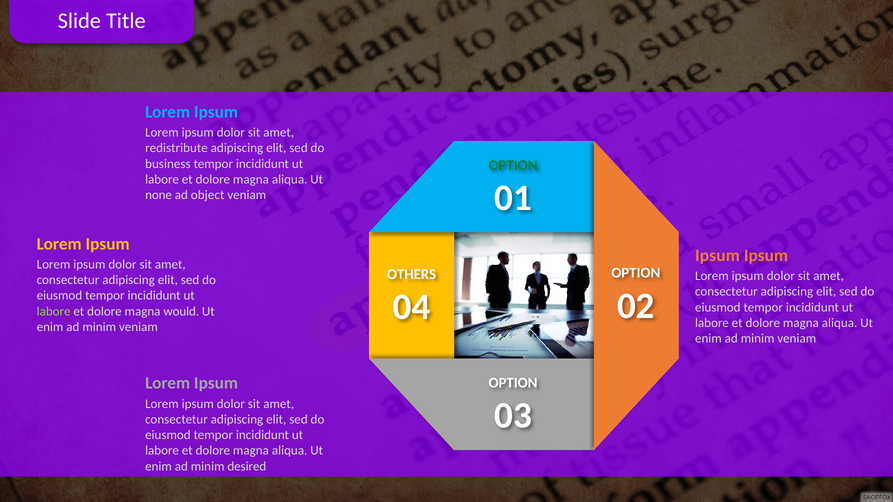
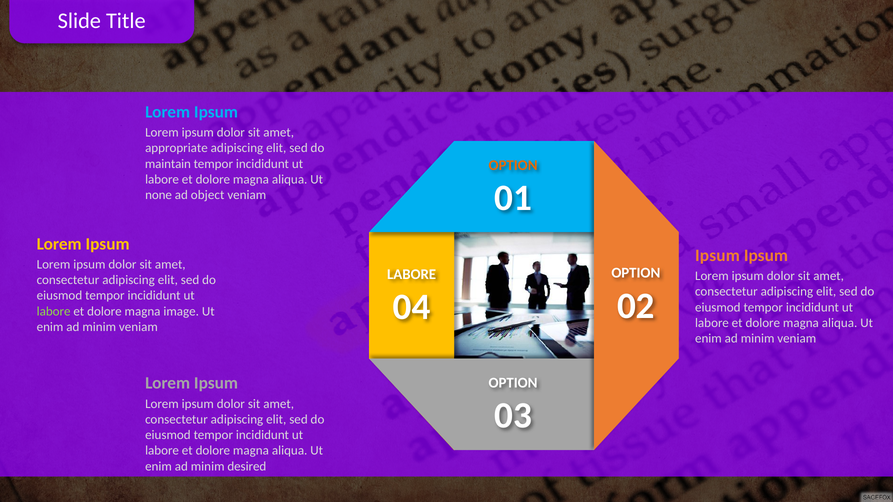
redistribute: redistribute -> appropriate (176, 148)
business: business -> maintain (168, 164)
OPTION colour: green -> orange (513, 165)
OTHERS: OTHERS -> LABORE (412, 274)
would: would -> image (181, 312)
